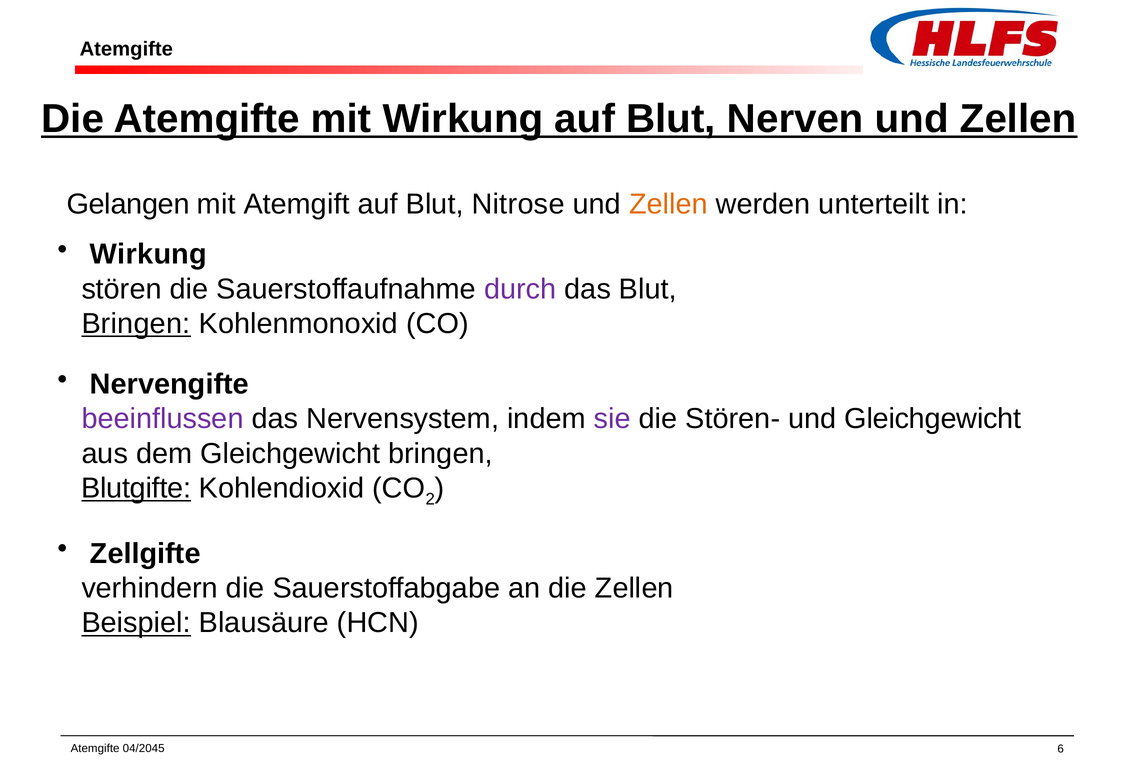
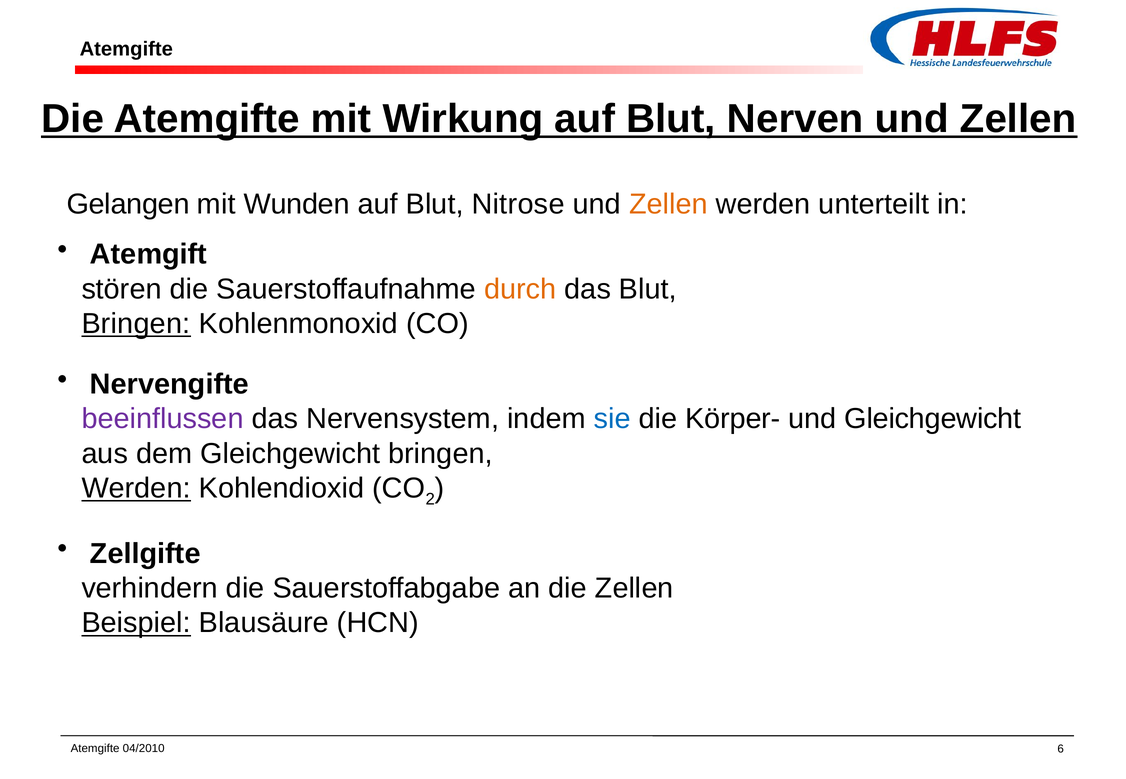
Atemgift: Atemgift -> Wunden (297, 204)
Wirkung: Wirkung -> Atemgift (149, 255)
durch colour: purple -> orange (520, 289)
sie colour: purple -> blue (612, 419)
Stören-: Stören- -> Körper- (733, 419)
Blutgifte: Blutgifte -> Werden (136, 489)
04/2045: 04/2045 -> 04/2010 (144, 749)
